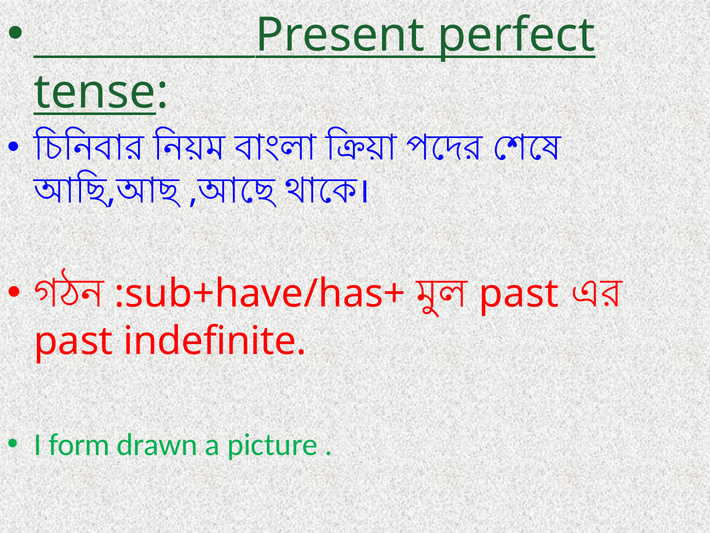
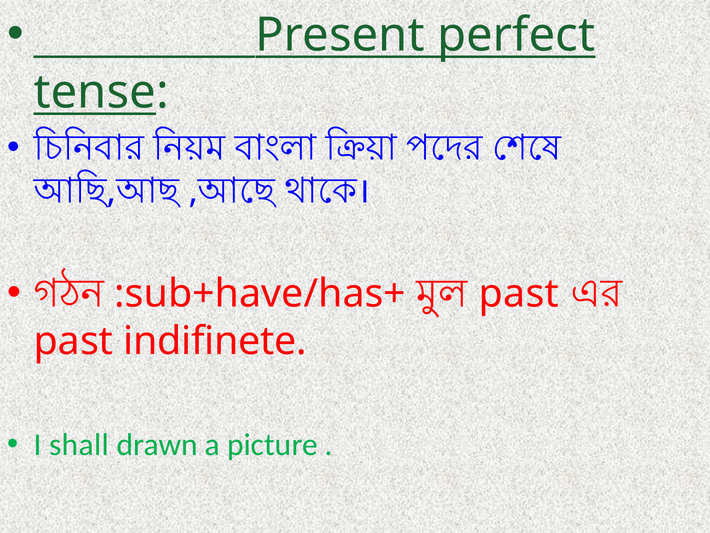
indefinite: indefinite -> indifinete (215, 341)
form: form -> shall (79, 444)
